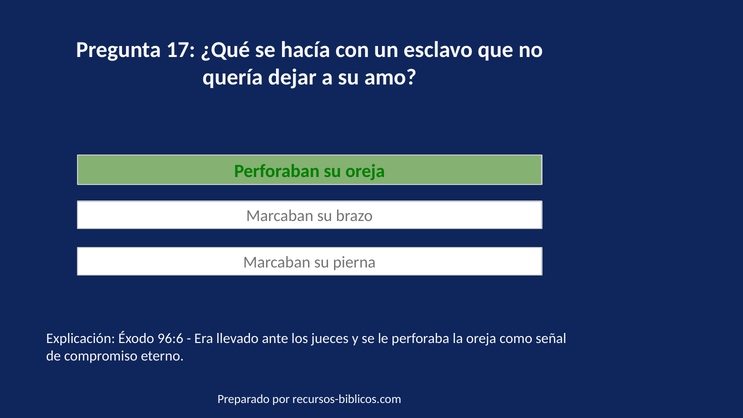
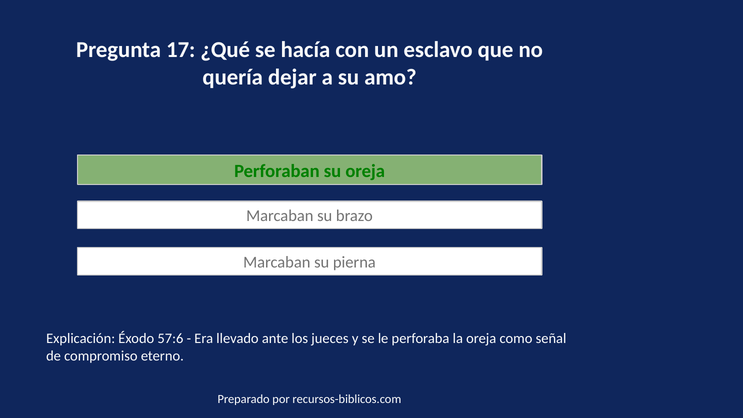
96:6: 96:6 -> 57:6 (170, 338)
